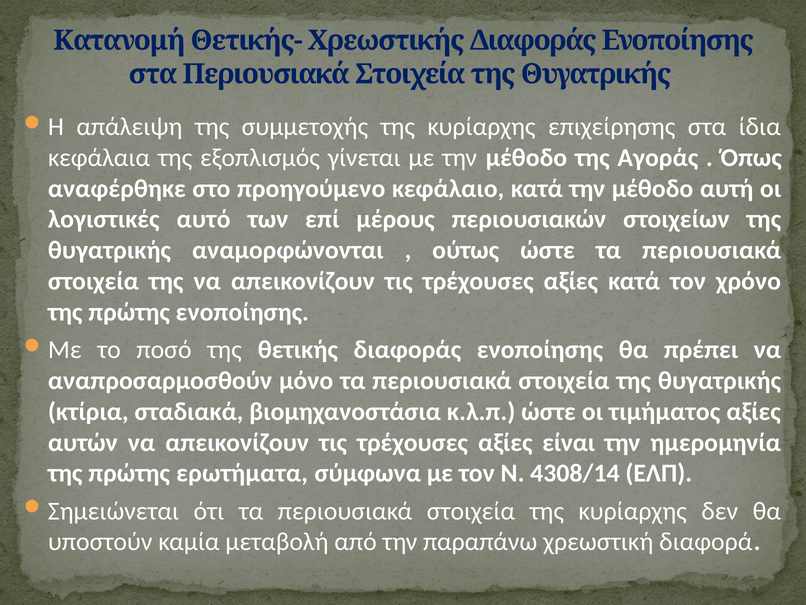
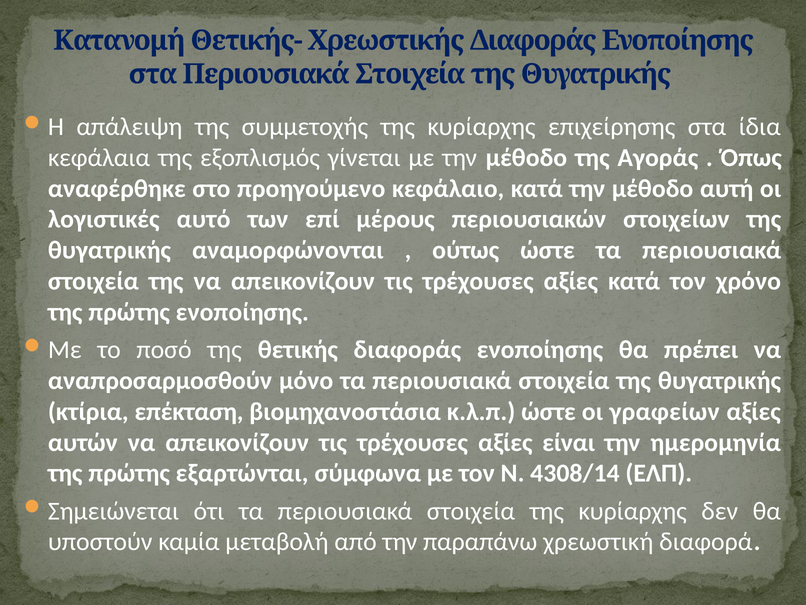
σταδιακά: σταδιακά -> επέκταση (189, 411)
τιμήματος: τιμήματος -> γραφείων (665, 411)
ερωτήματα: ερωτήματα -> εξαρτώνται (242, 473)
